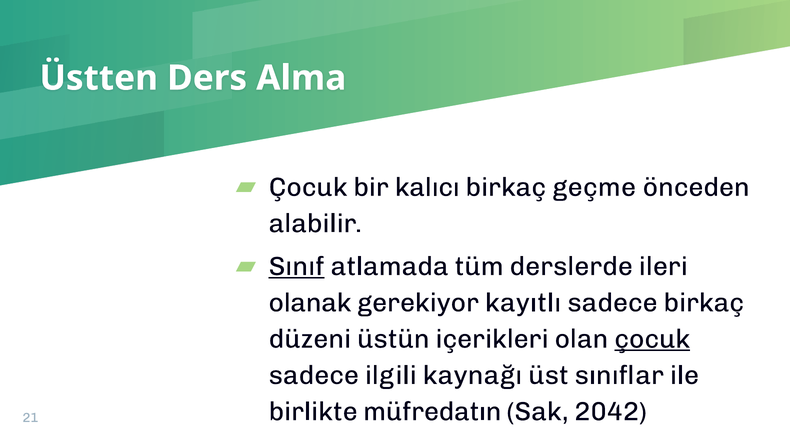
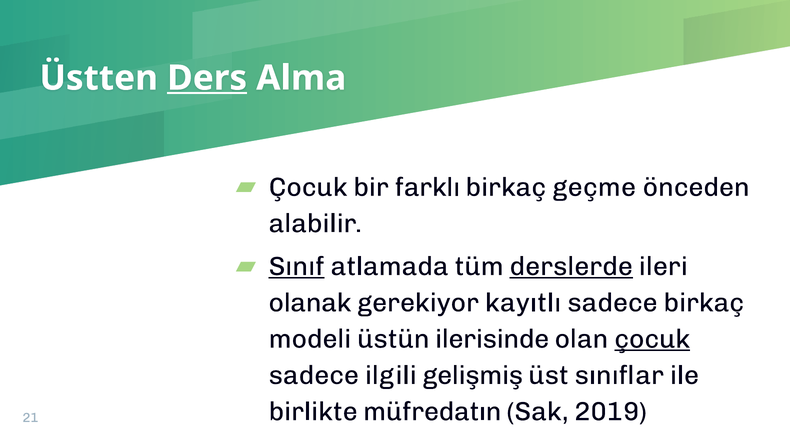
Ders underline: none -> present (207, 78)
kalıcı: kalıcı -> farklı (427, 187)
derslerde underline: none -> present (571, 267)
düzeni: düzeni -> modeli (310, 339)
içerikleri: içerikleri -> ilerisinde (492, 339)
kaynağı: kaynağı -> gelişmiş (473, 376)
2042: 2042 -> 2019 (611, 412)
